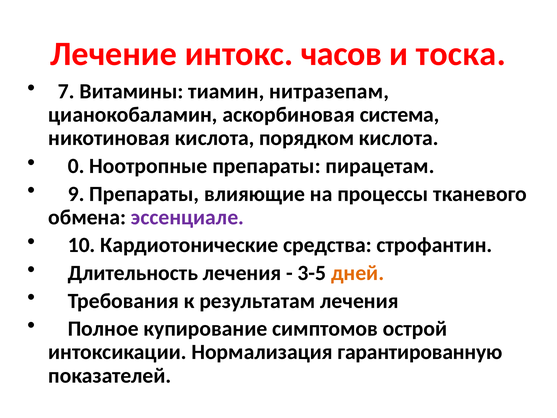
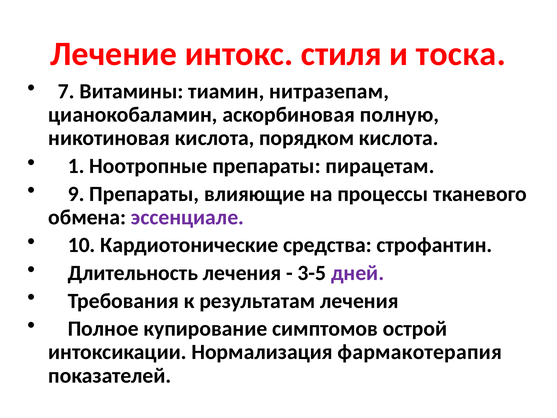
часов: часов -> стиля (341, 54)
система: система -> полную (399, 115)
0: 0 -> 1 (76, 166)
дней colour: orange -> purple (358, 273)
гарантированную: гарантированную -> фармакотерапия (420, 352)
